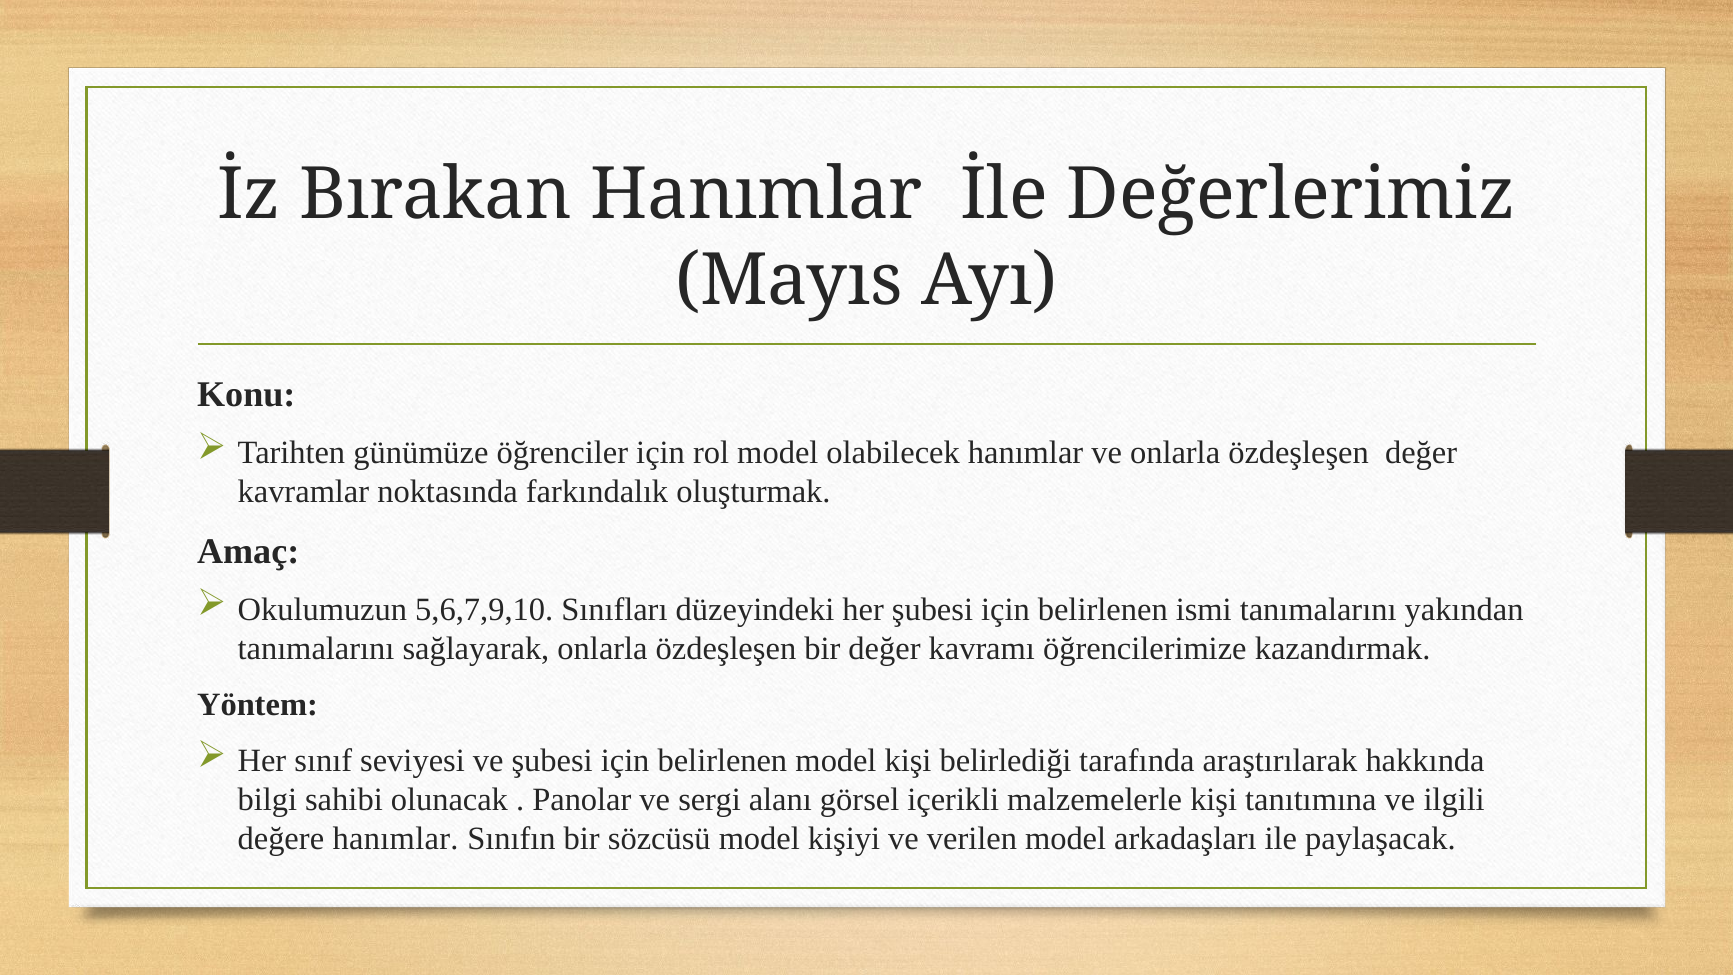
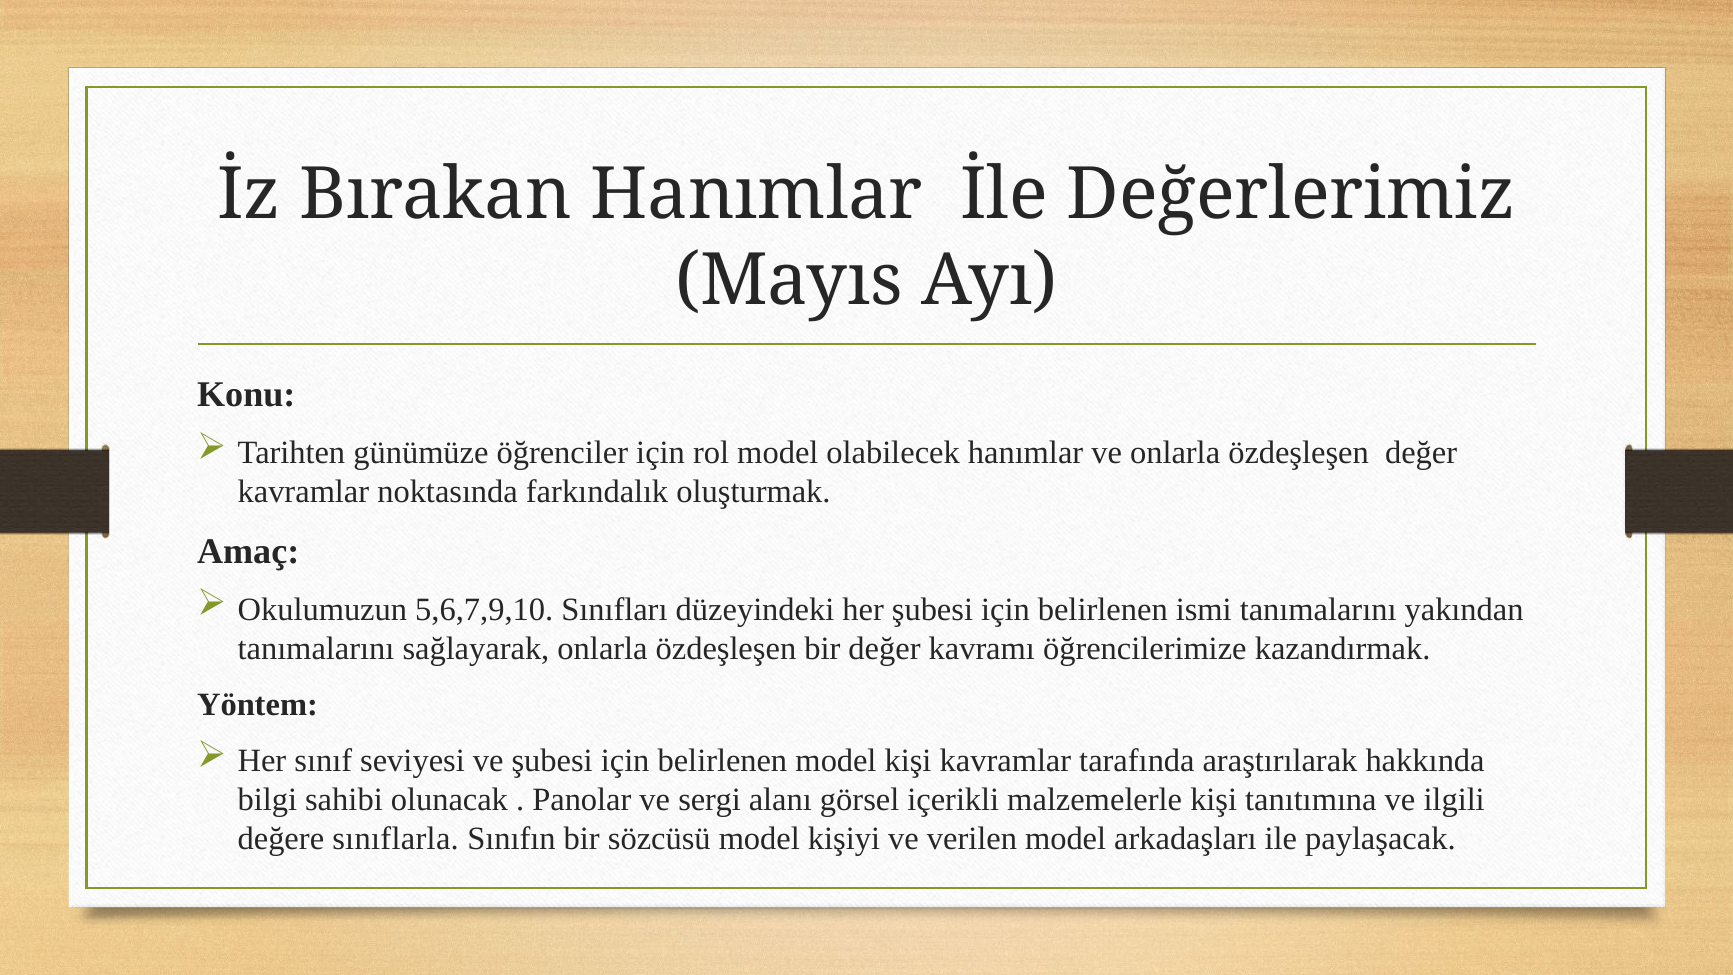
kişi belirlediği: belirlediği -> kavramlar (1005, 761)
değere hanımlar: hanımlar -> sınıflarla (396, 839)
